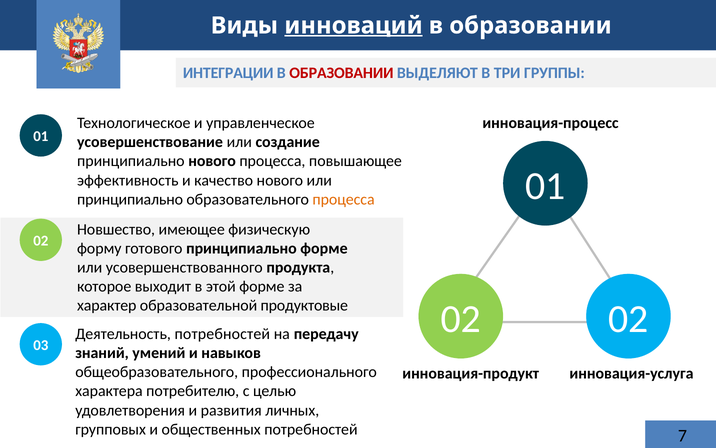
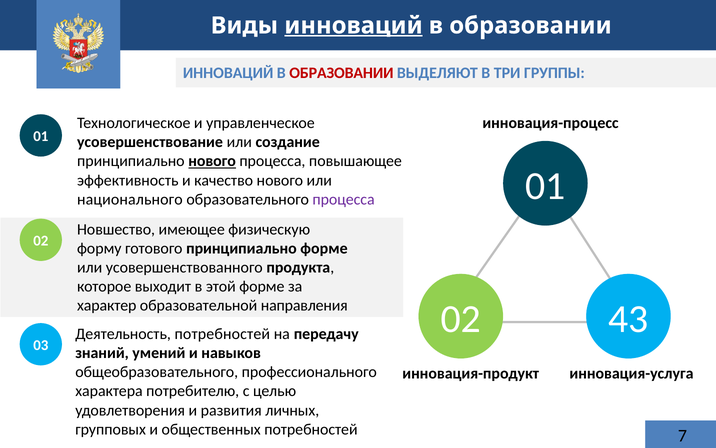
ИНТЕГРАЦИИ: ИНТЕГРАЦИИ -> ИННОВАЦИЙ (228, 73)
нового underline: none -> present (212, 161)
принципиально: принципиально -> национального (130, 199)
процесса colour: orange -> purple (344, 199)
продуктовые: продуктовые -> направления (304, 305)
02 02: 02 -> 43 (628, 319)
